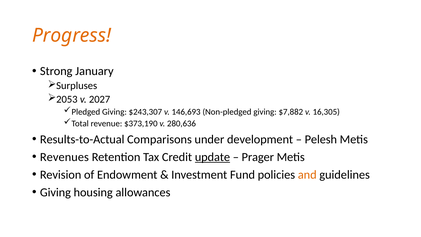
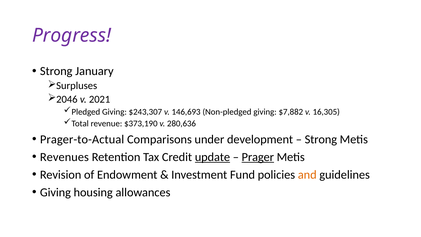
Progress colour: orange -> purple (72, 35)
2053: 2053 -> 2046 (67, 99)
2027: 2027 -> 2021 (100, 99)
Results-to-Actual: Results-to-Actual -> Prager-to-Actual (82, 139)
Pelesh: Pelesh -> Strong (321, 139)
Prager underline: none -> present (258, 157)
